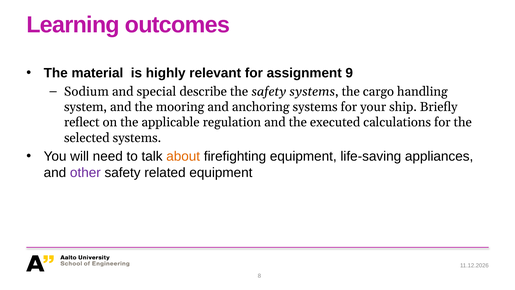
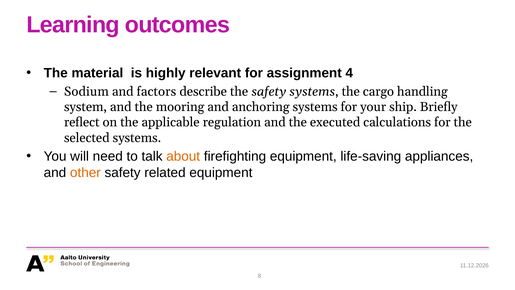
9: 9 -> 4 (349, 73)
special: special -> factors (156, 91)
other colour: purple -> orange (85, 173)
